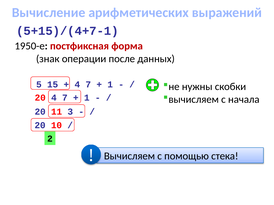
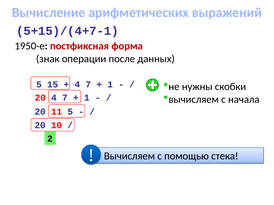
11 3: 3 -> 5 (70, 112)
